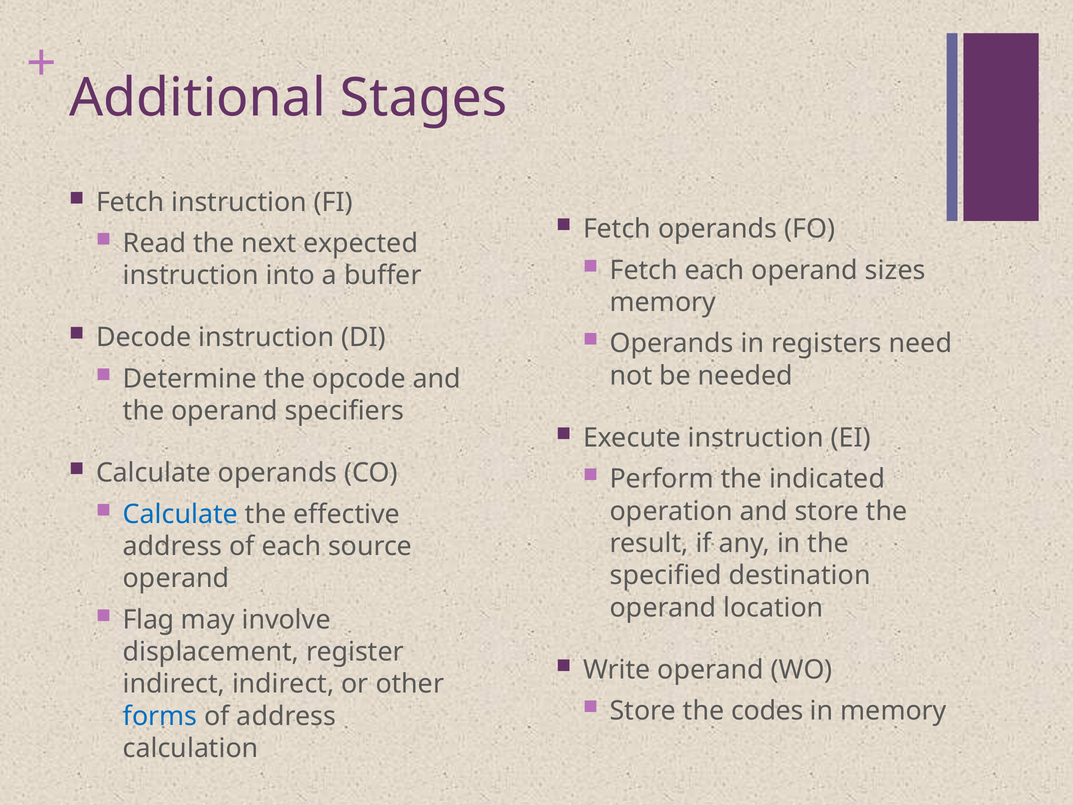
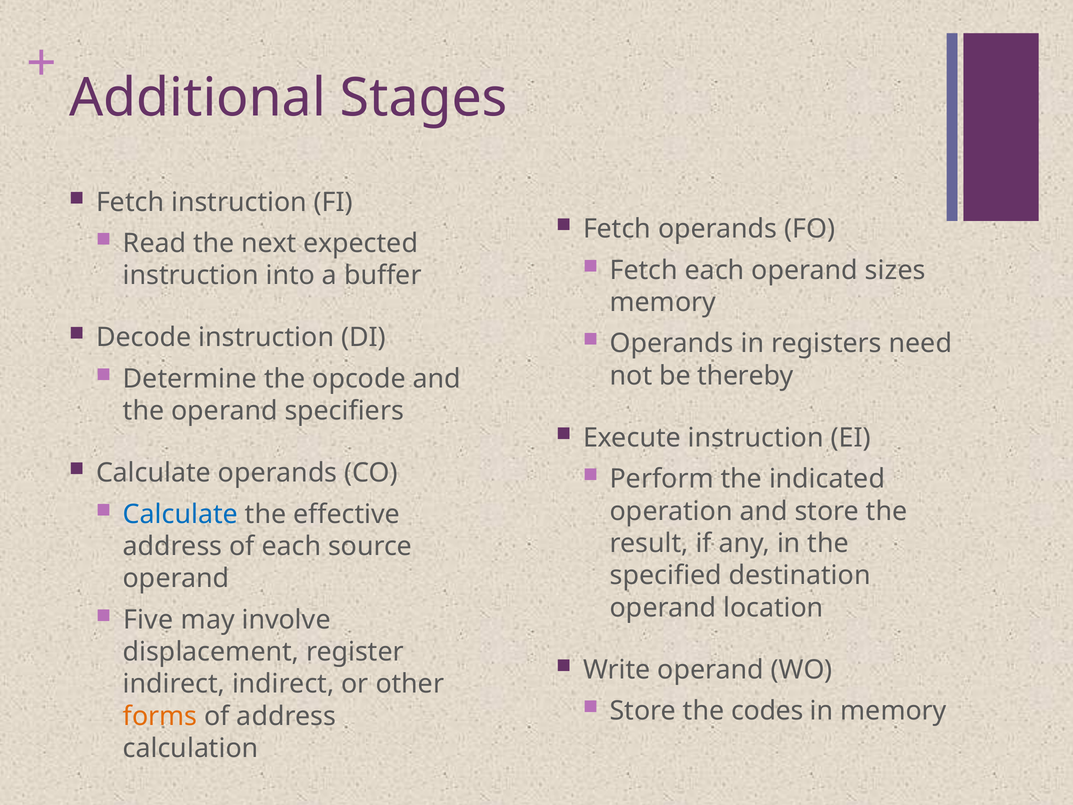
needed: needed -> thereby (745, 376)
Flag: Flag -> Five (148, 620)
forms colour: blue -> orange (160, 716)
